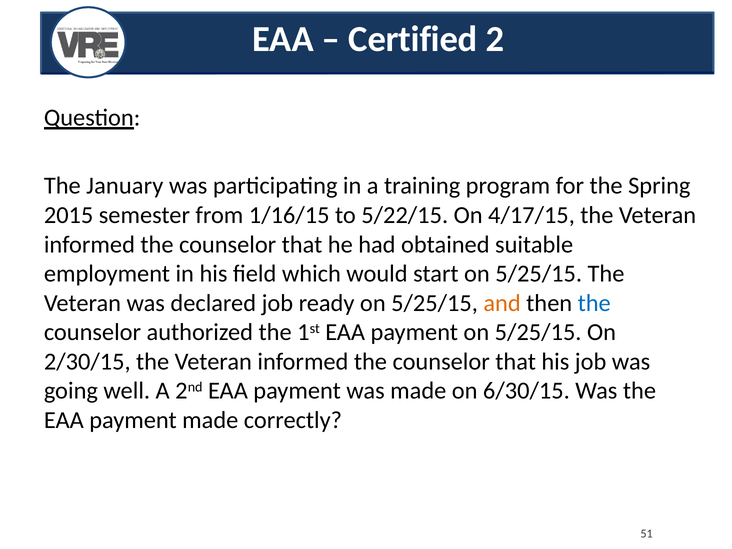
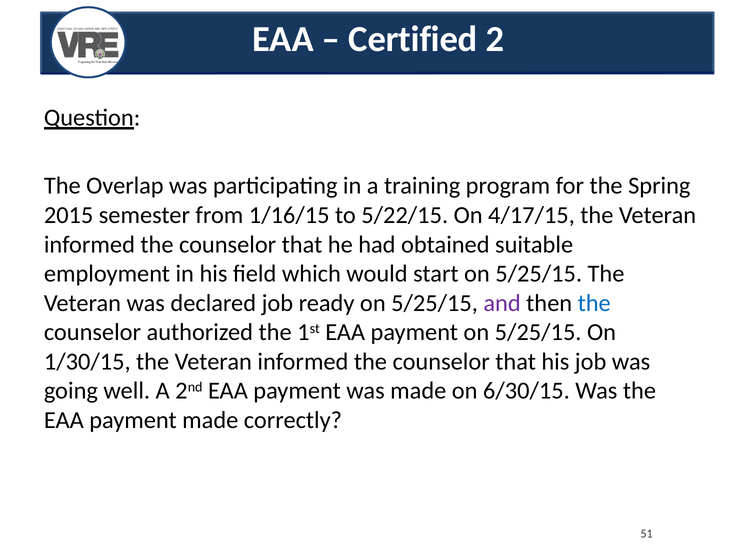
January: January -> Overlap (125, 186)
and colour: orange -> purple (502, 303)
2/30/15: 2/30/15 -> 1/30/15 (87, 362)
